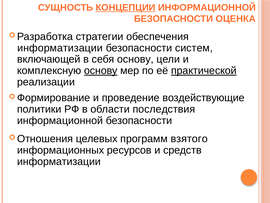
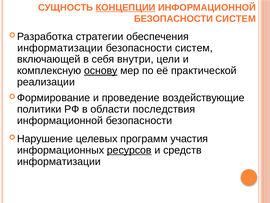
ОЦЕНКА: ОЦЕНКА -> СИСТЕМ (236, 19)
себя основу: основу -> внутри (135, 59)
практической underline: present -> none (204, 70)
Отношения: Отношения -> Нарушение (45, 138)
взятого: взятого -> участия (189, 138)
ресурсов underline: none -> present (129, 150)
